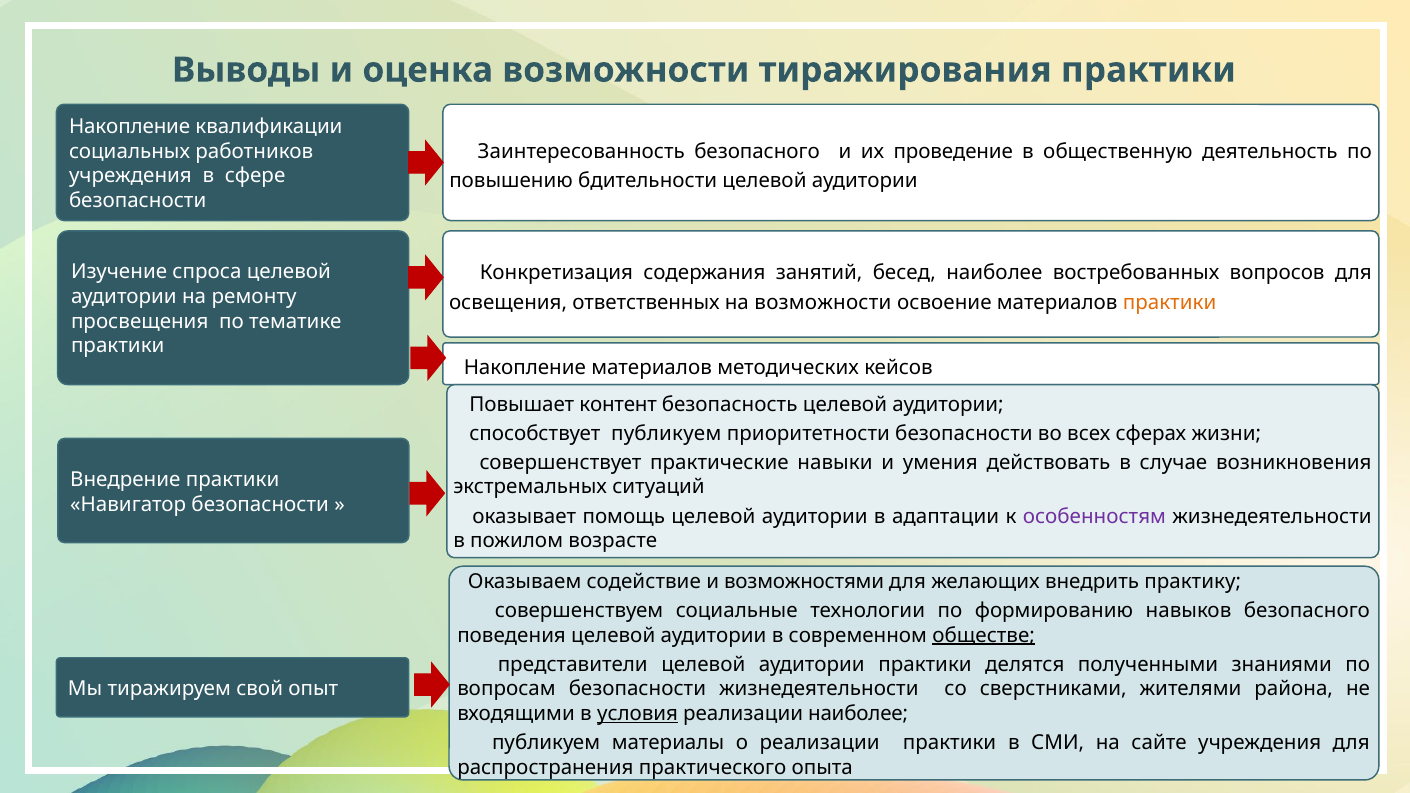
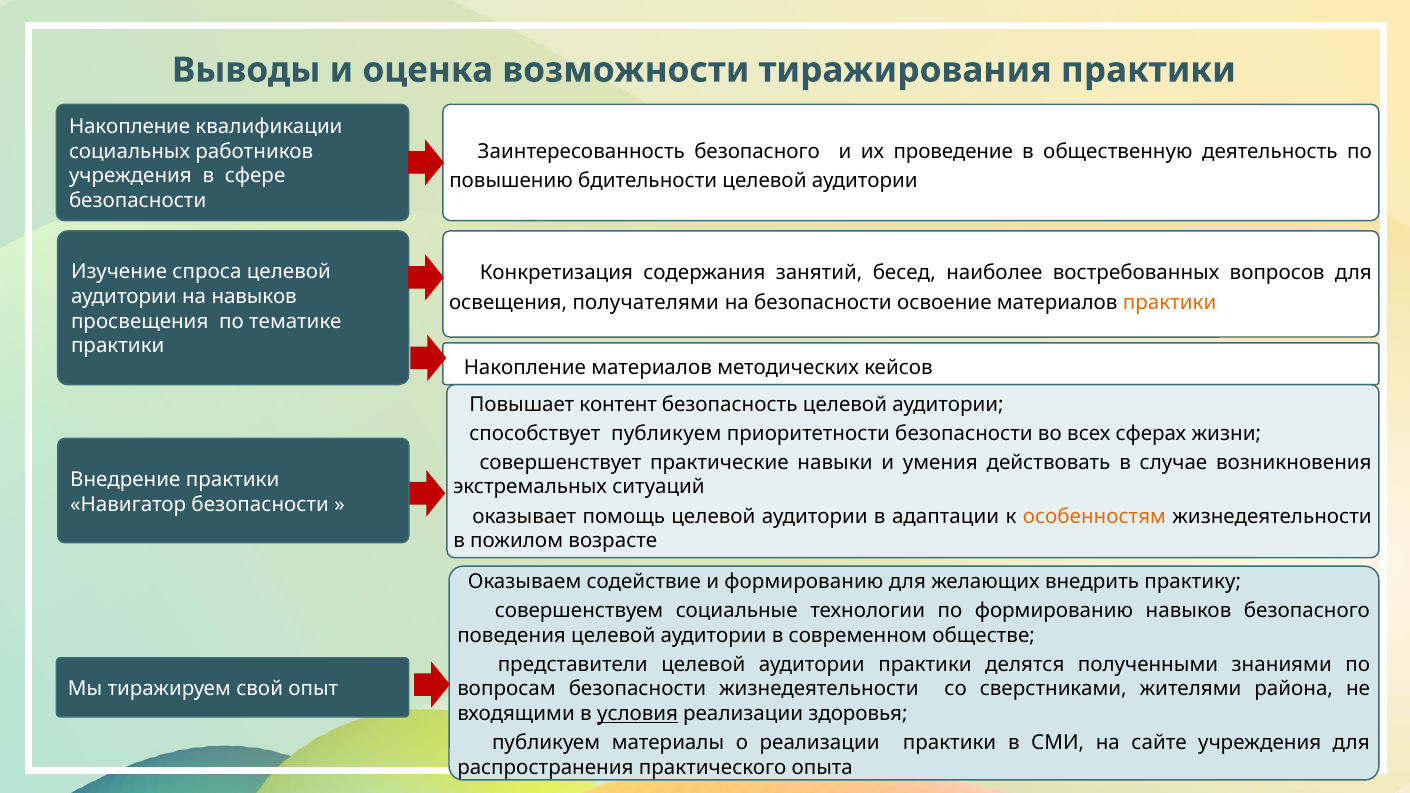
на ремонту: ремонту -> навыков (254, 297)
ответственных: ответственных -> получателями (646, 303)
на возможности: возможности -> безопасности (823, 303)
особенностям colour: purple -> orange (1094, 516)
и возможностями: возможностями -> формированию (804, 582)
обществе underline: present -> none (984, 635)
реализации наиболее: наиболее -> здоровья (858, 714)
